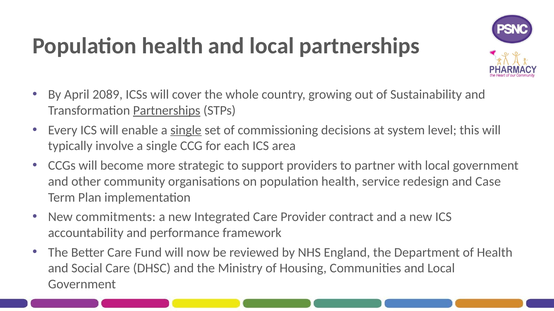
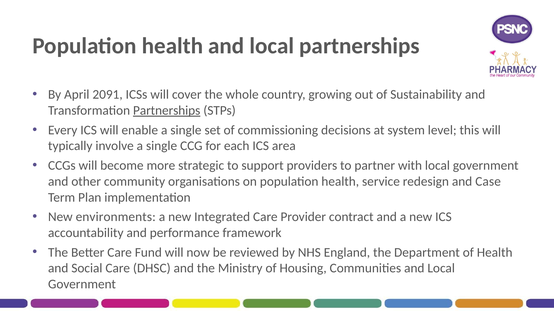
2089: 2089 -> 2091 (108, 95)
single underline: present -> none (186, 130)
commitments: commitments -> environments (116, 217)
